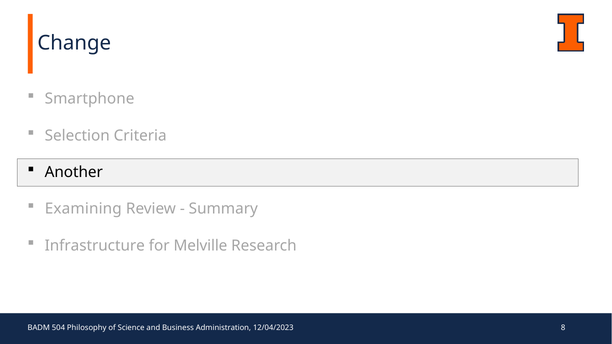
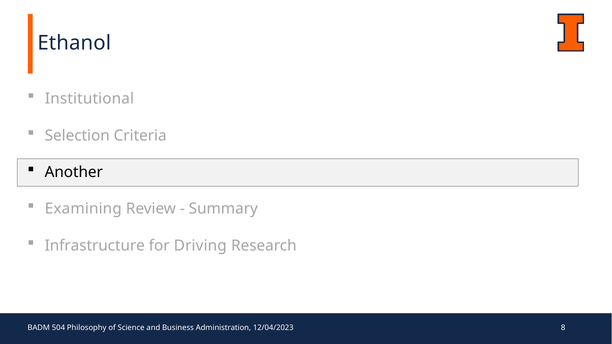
Change: Change -> Ethanol (74, 43)
Smartphone: Smartphone -> Institutional (89, 99)
Melville: Melville -> Driving (200, 246)
